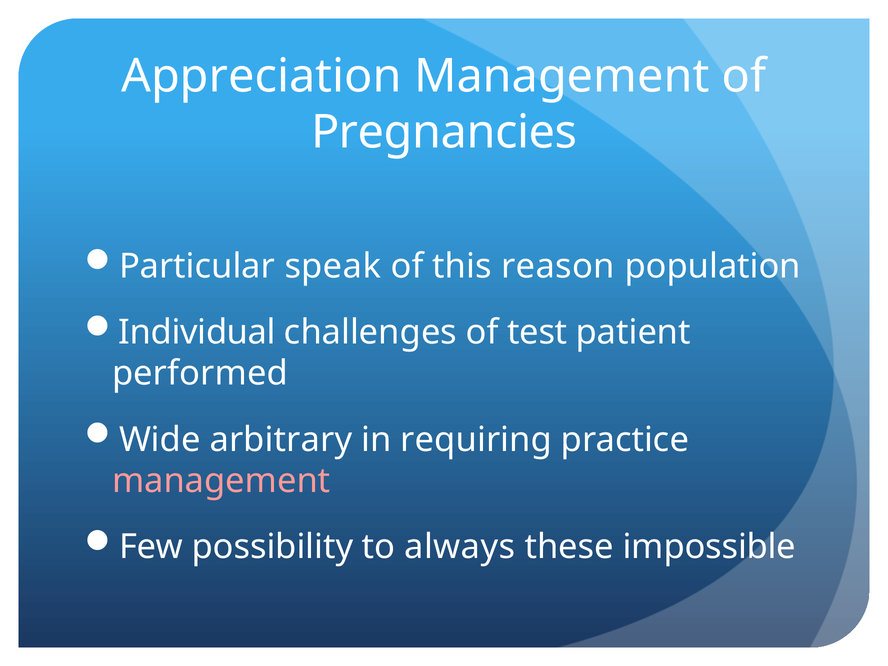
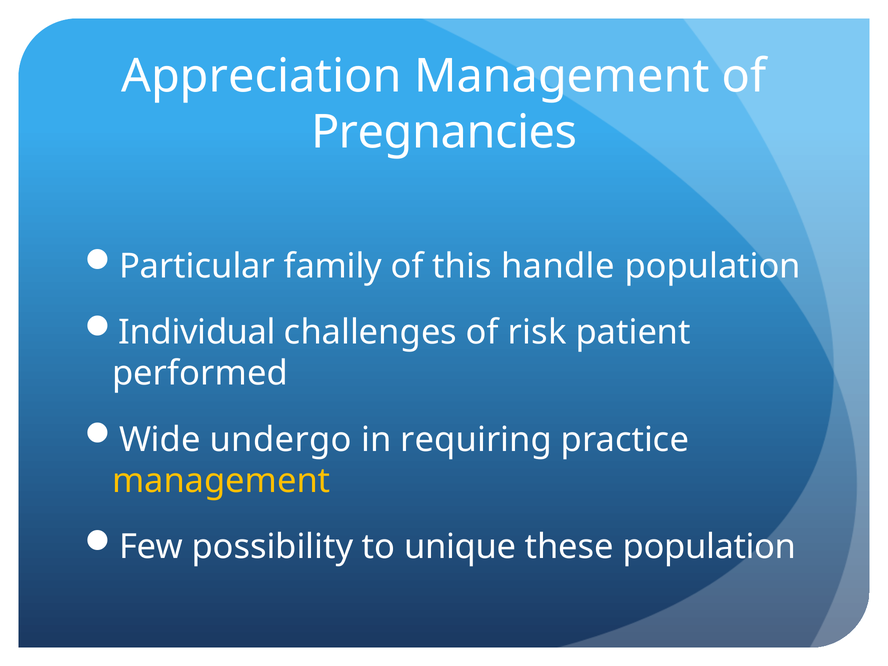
speak: speak -> family (333, 266)
reason: reason -> handle (558, 266)
test: test -> risk (537, 332)
arbitrary: arbitrary -> undergo (281, 440)
management colour: pink -> yellow (221, 481)
always: always -> unique (460, 547)
these impossible: impossible -> population (709, 547)
